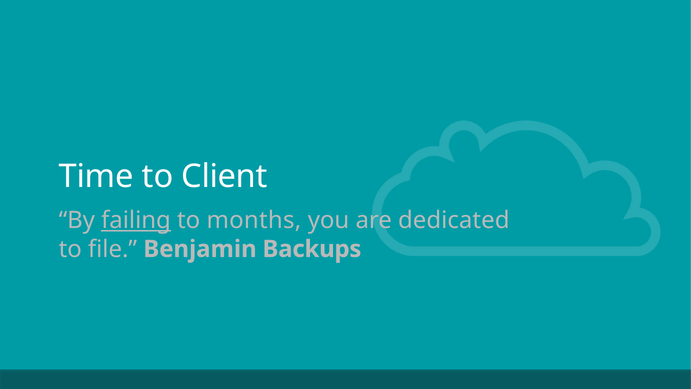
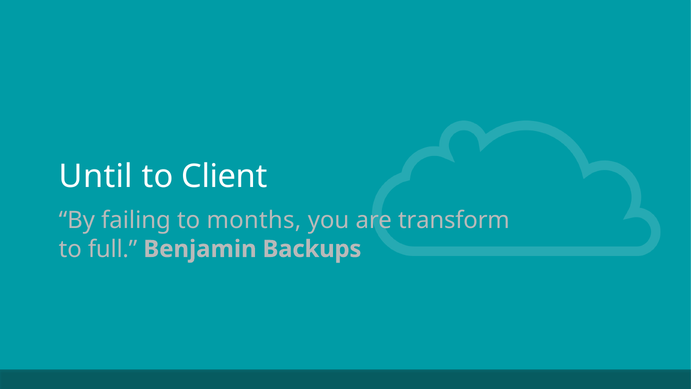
Time: Time -> Until (96, 176)
failing underline: present -> none (136, 220)
dedicated: dedicated -> transform (454, 220)
file: file -> full (113, 249)
